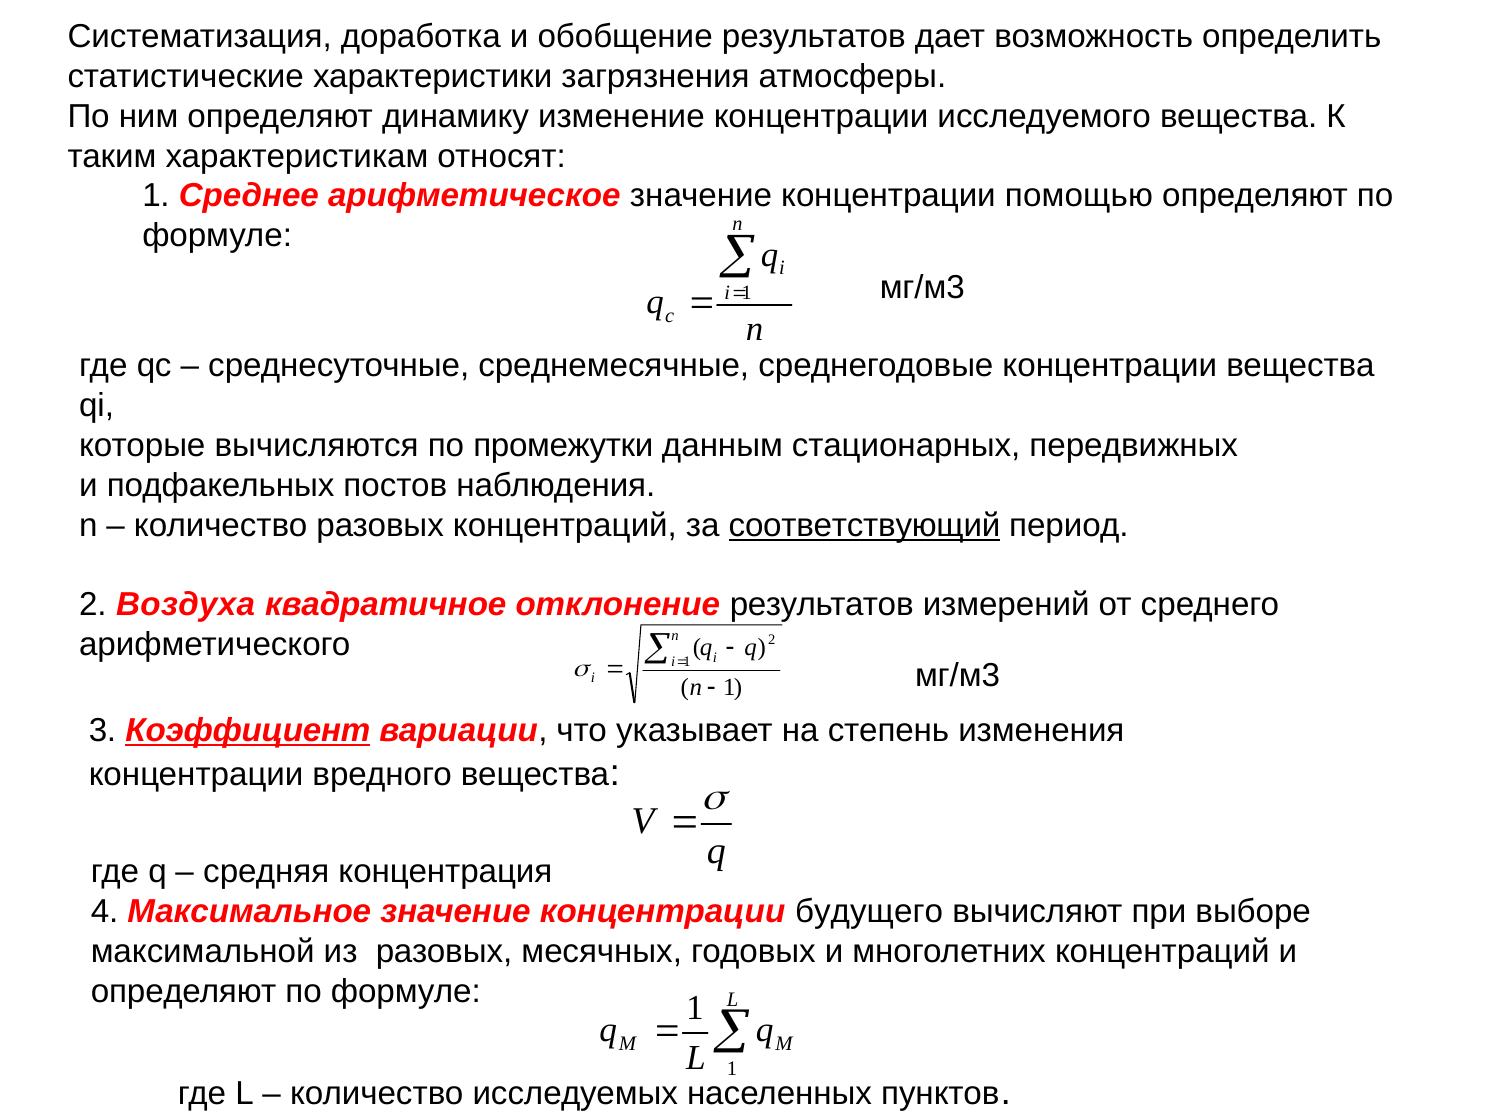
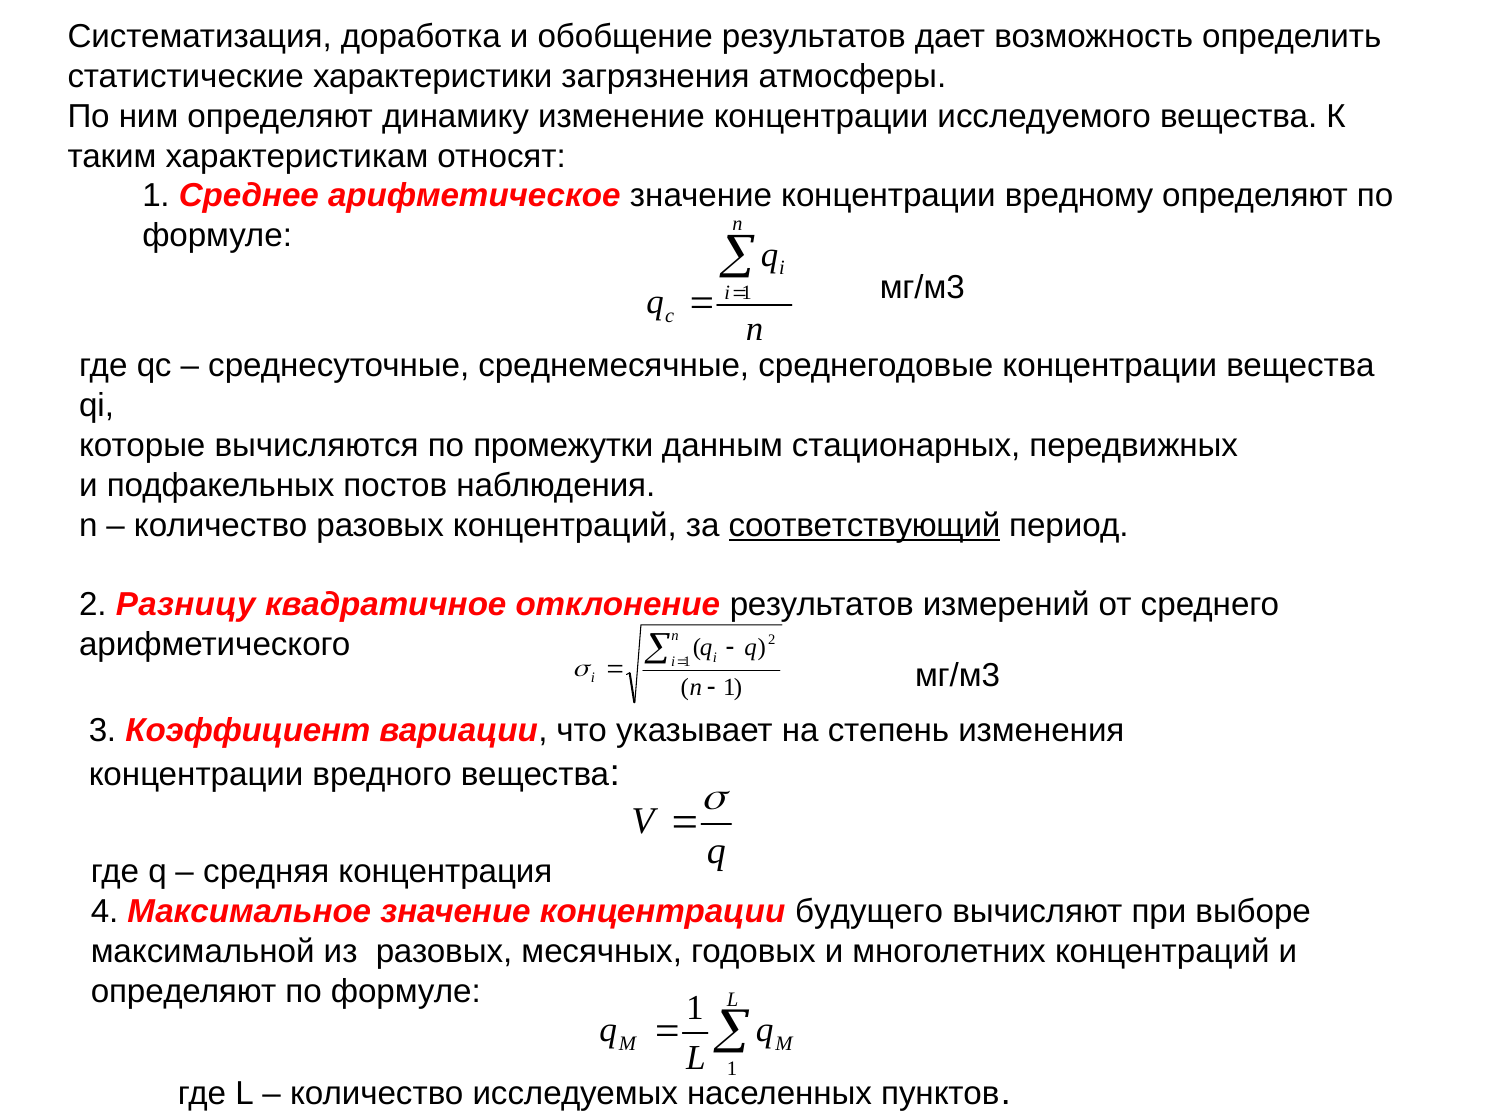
помощью: помощью -> вредному (1079, 196)
Воздуха: Воздуха -> Разницу (186, 605)
Коэффициент underline: present -> none (248, 731)
